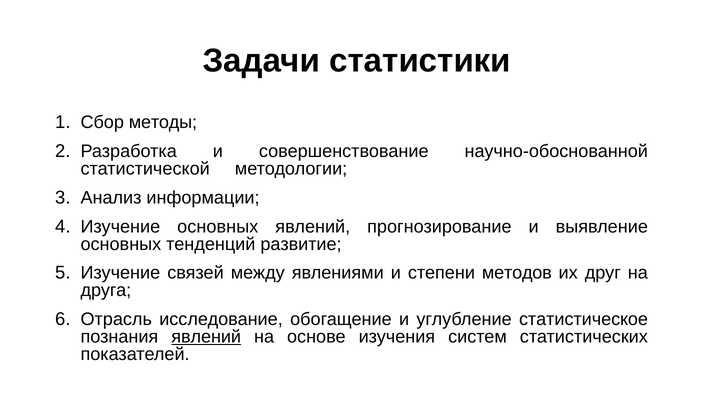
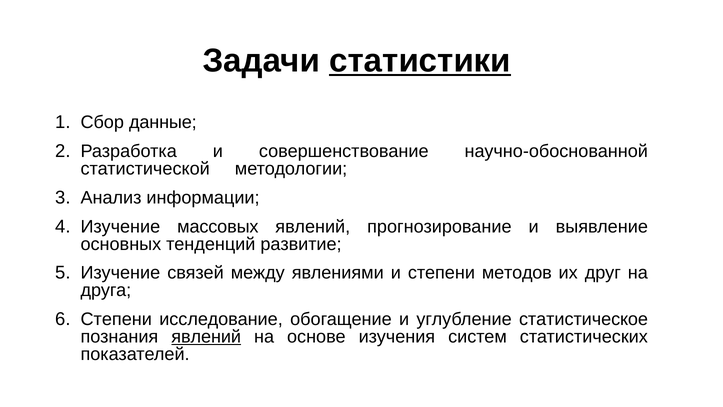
статистики underline: none -> present (420, 61)
методы: методы -> данные (163, 122)
Изучение основных: основных -> массовых (218, 226)
Отрасль: Отрасль -> Степени (116, 319)
